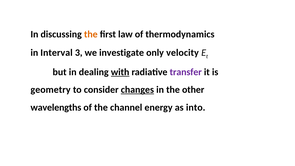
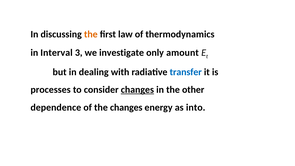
velocity: velocity -> amount (182, 53)
with underline: present -> none (120, 72)
transfer colour: purple -> blue (186, 72)
geometry: geometry -> processes (51, 90)
wavelengths: wavelengths -> dependence (56, 107)
the channel: channel -> changes (126, 107)
